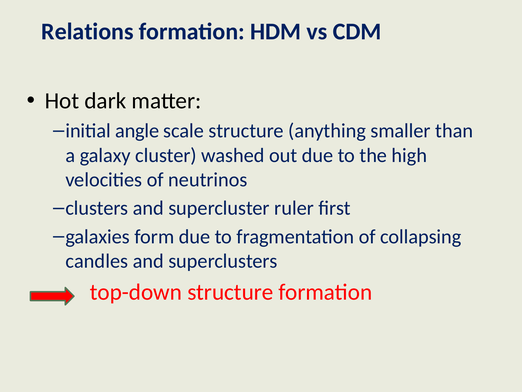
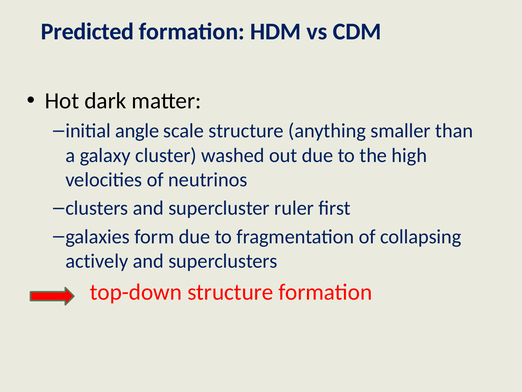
Relations: Relations -> Predicted (88, 32)
candles: candles -> actively (97, 261)
